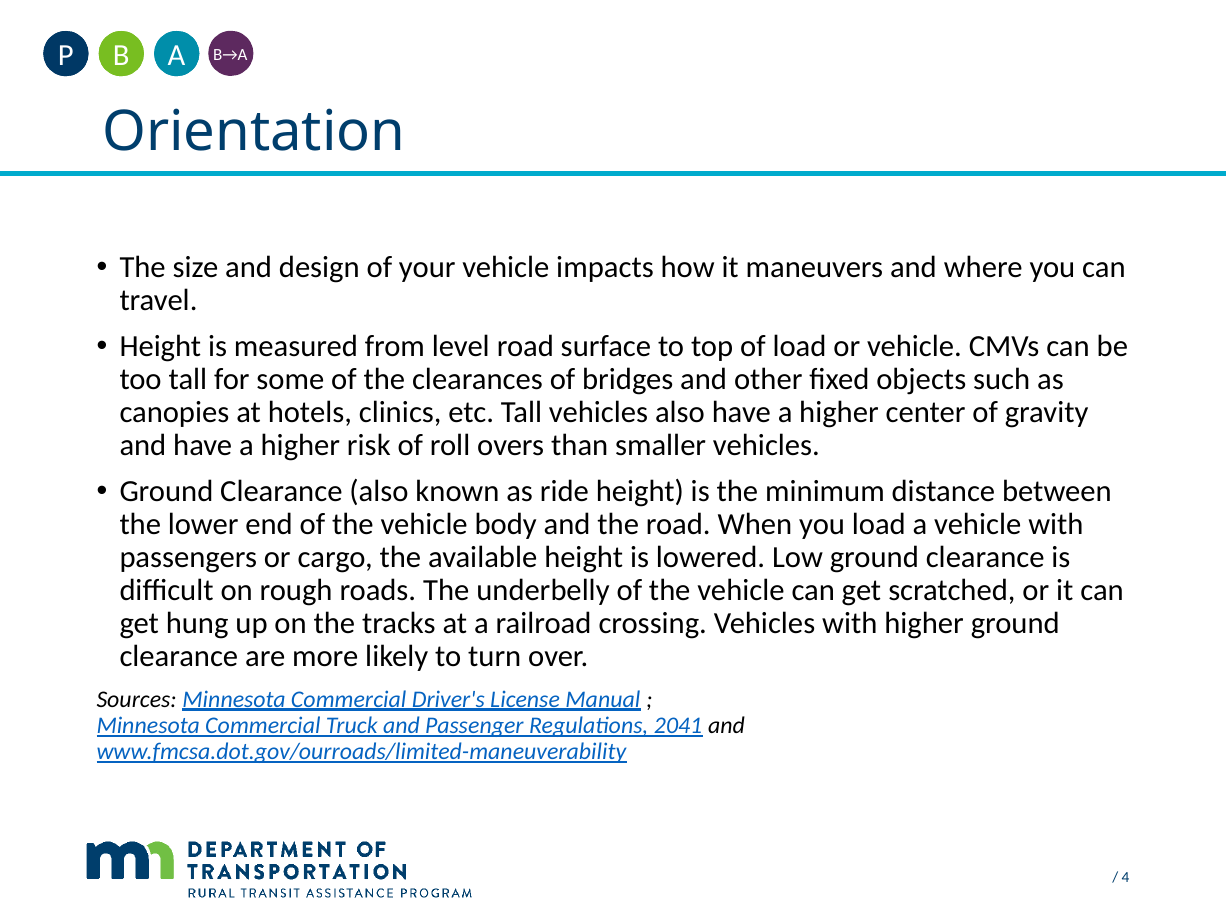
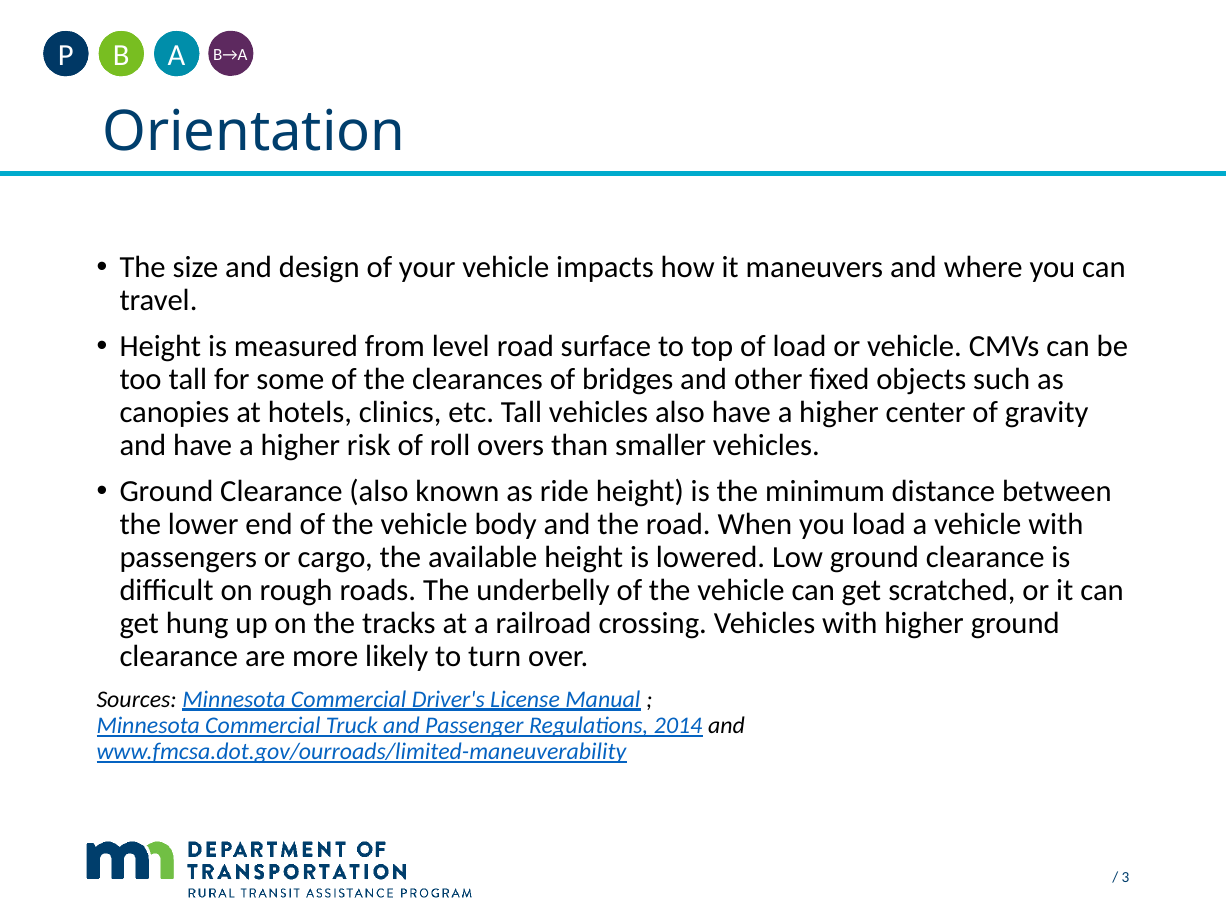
2041: 2041 -> 2014 (678, 726)
4: 4 -> 3 (1126, 878)
